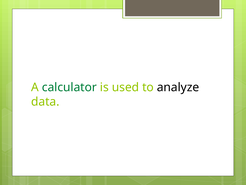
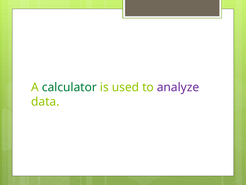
analyze colour: black -> purple (178, 87)
